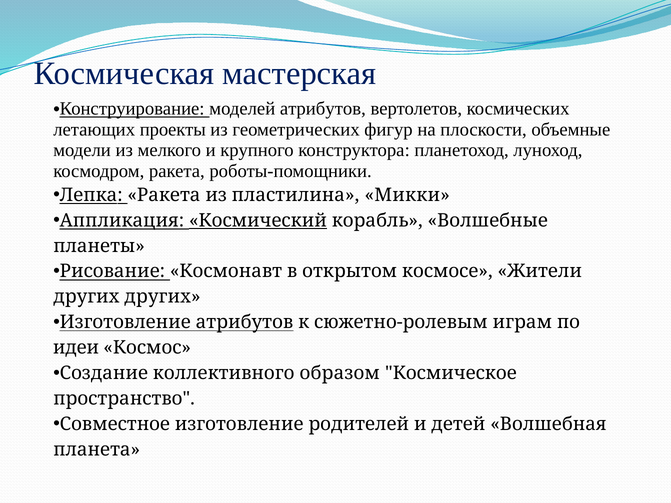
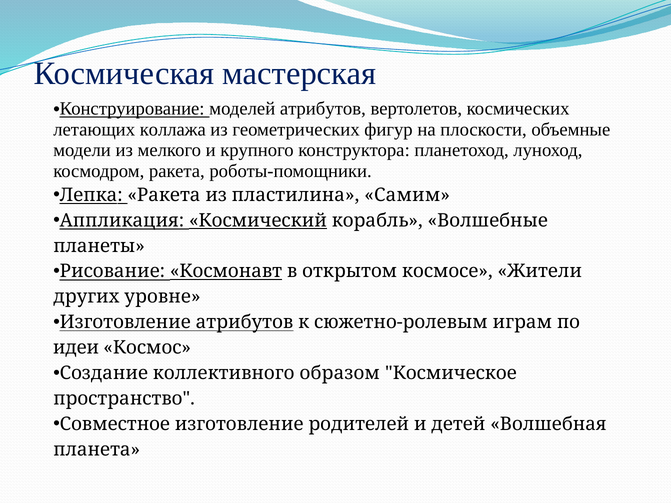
проекты: проекты -> коллажа (173, 130)
Микки: Микки -> Самим (407, 195)
Космонавт underline: none -> present (226, 271)
других других: других -> уровне (162, 297)
